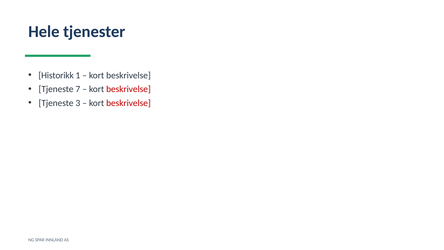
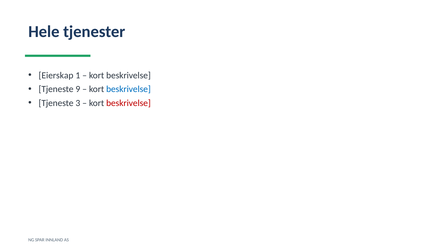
Historikk: Historikk -> Eierskap (56, 75)
7: 7 -> 9 (78, 89)
beskrivelse colour: red -> blue (128, 89)
